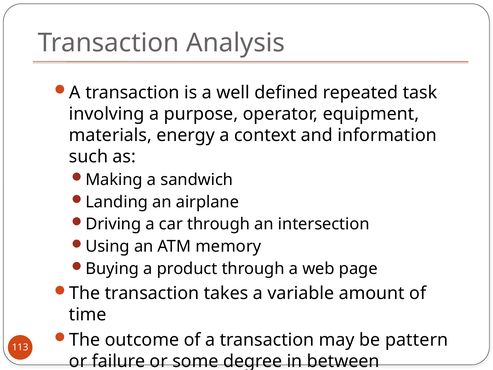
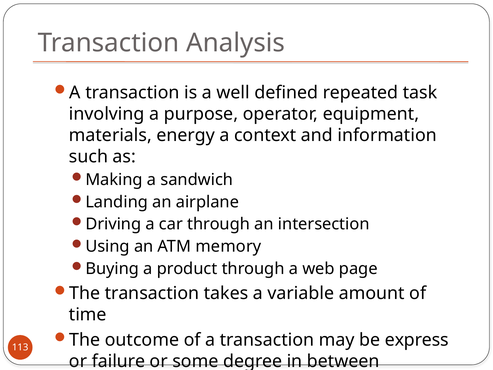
pattern: pattern -> express (417, 340)
